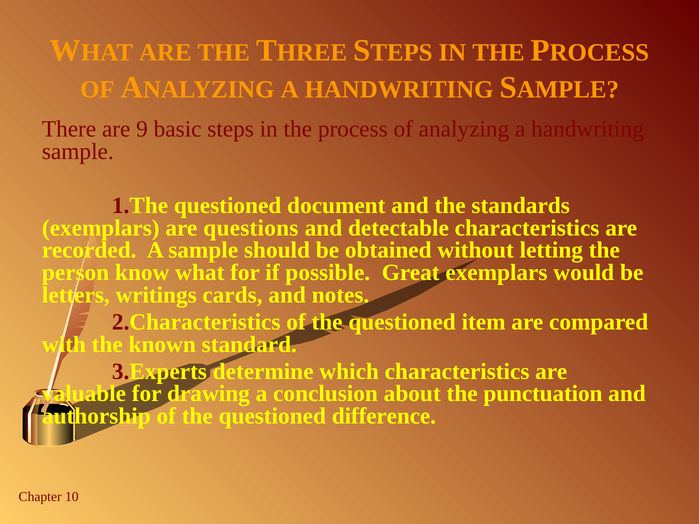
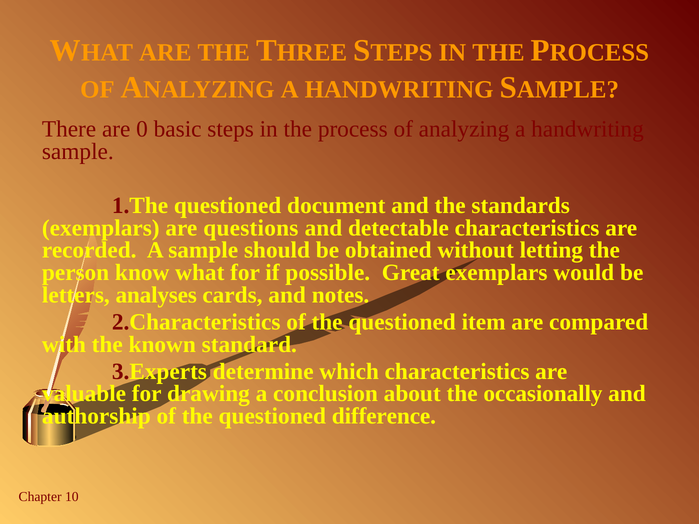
9: 9 -> 0 (142, 129)
writings: writings -> analyses (156, 295)
punctuation: punctuation -> occasionally (543, 394)
